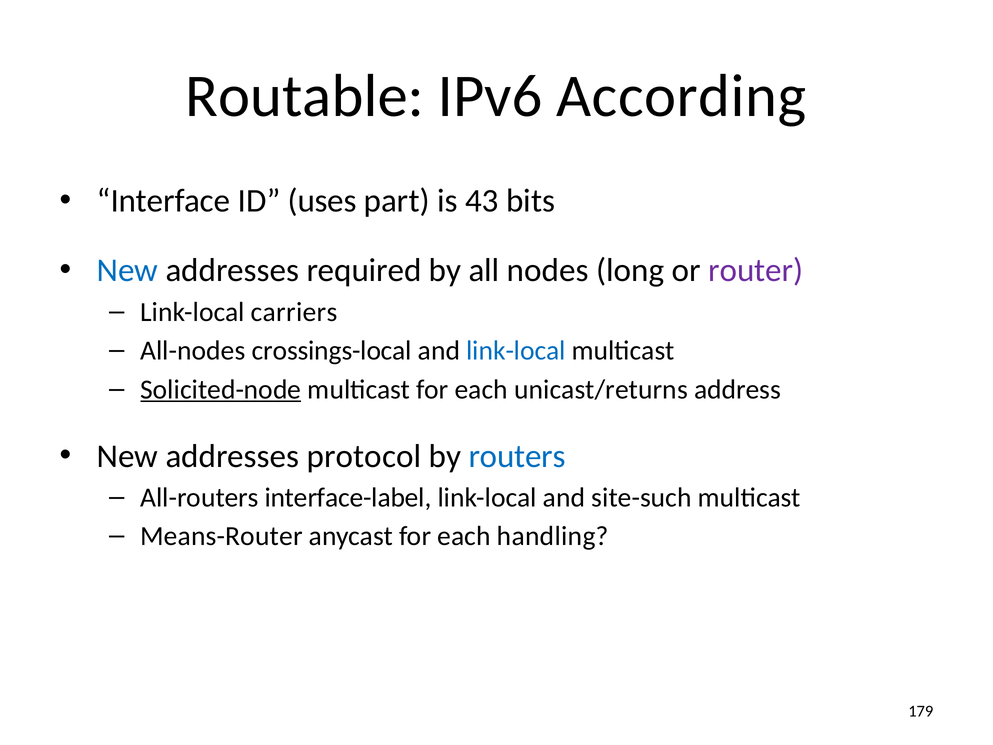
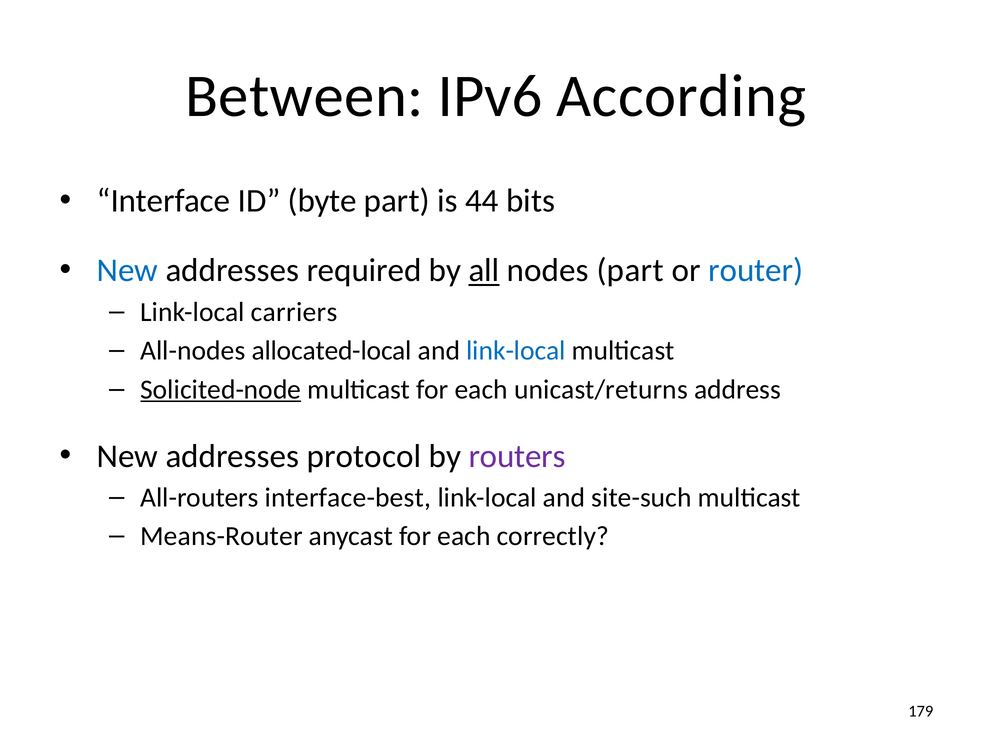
Routable: Routable -> Between (304, 96)
uses: uses -> byte (322, 201)
43: 43 -> 44 (482, 201)
all underline: none -> present (484, 270)
nodes long: long -> part (630, 270)
router colour: purple -> blue (756, 270)
crossings-local: crossings-local -> allocated-local (332, 351)
routers colour: blue -> purple (517, 456)
interface-label: interface-label -> interface-best (348, 498)
handling: handling -> correctly (553, 536)
